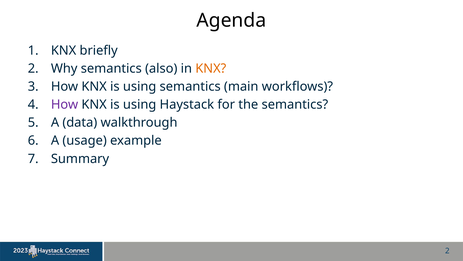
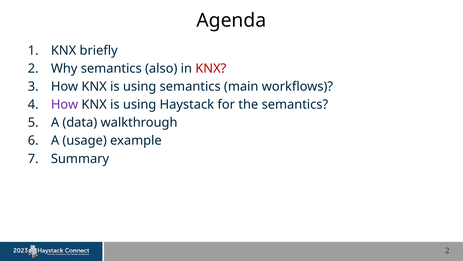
KNX colour: orange -> red (211, 68)
